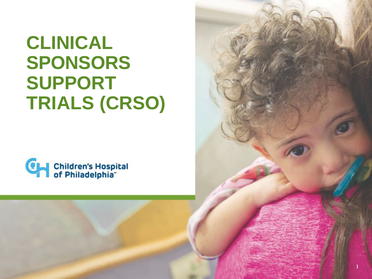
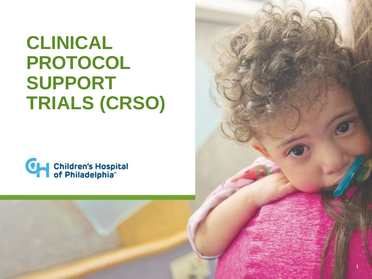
SPONSORS: SPONSORS -> PROTOCOL (79, 63)
